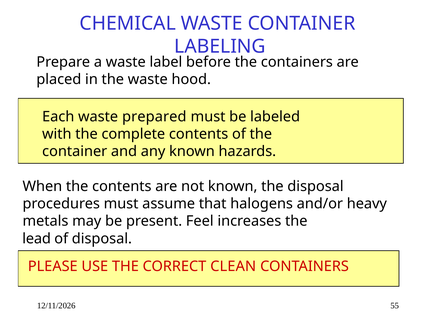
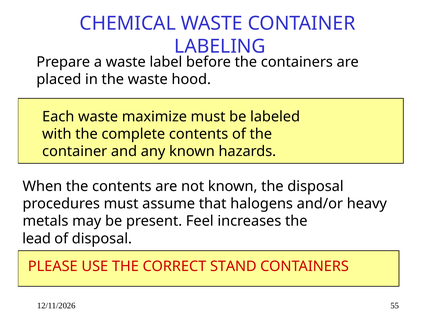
prepared: prepared -> maximize (154, 117)
CLEAN: CLEAN -> STAND (233, 266)
